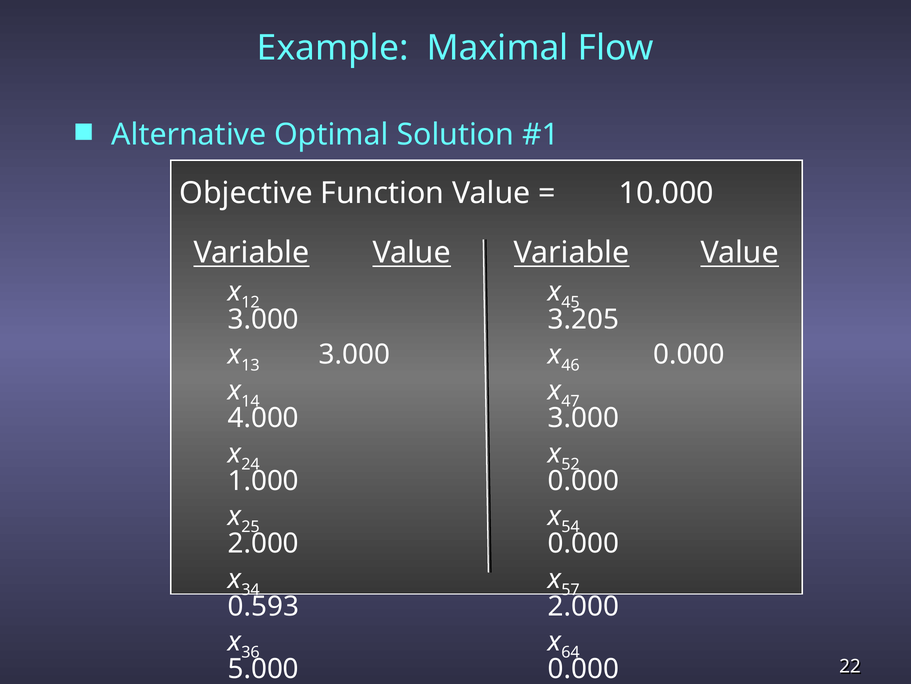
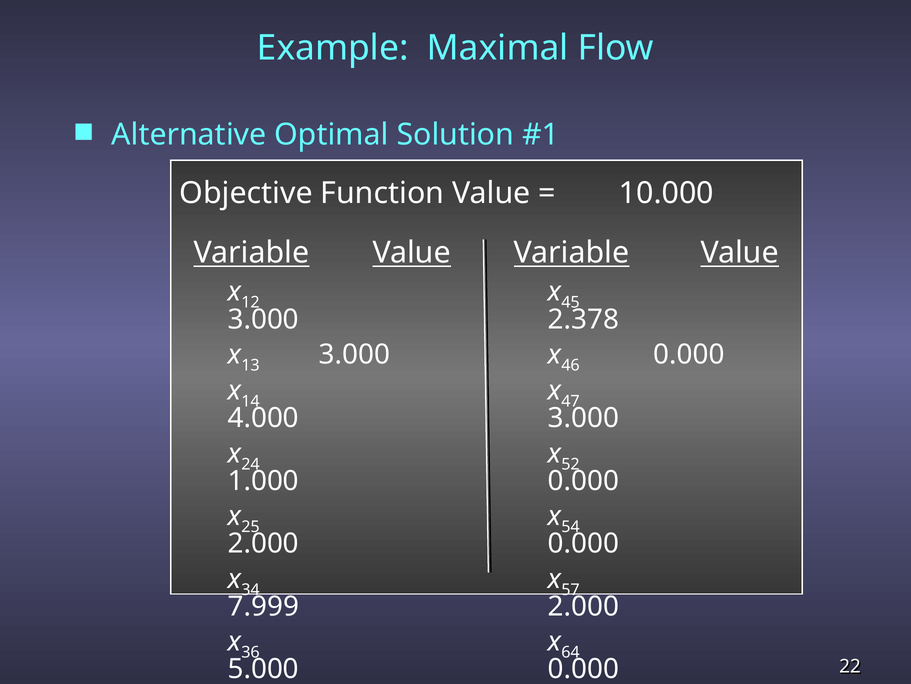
3.205: 3.205 -> 2.378 (584, 319)
0.593: 0.593 -> 7.999 (263, 606)
